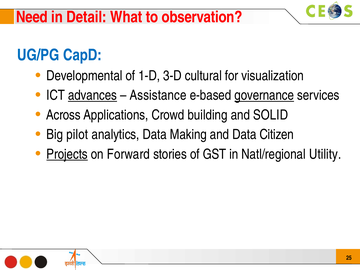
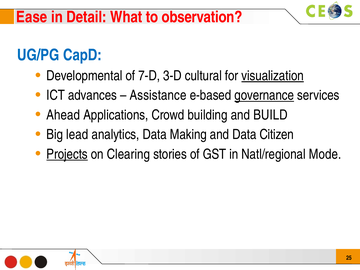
Need: Need -> Ease (32, 17)
1-D: 1-D -> 7-D (149, 76)
visualization underline: none -> present (273, 76)
advances underline: present -> none (92, 95)
Across: Across -> Ahead (63, 115)
SOLID: SOLID -> BUILD (271, 115)
pilot: pilot -> lead (77, 135)
Forward: Forward -> Clearing (128, 154)
Utility: Utility -> Mode (325, 154)
